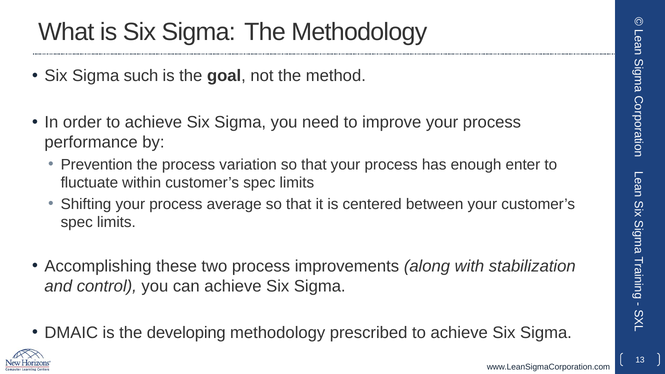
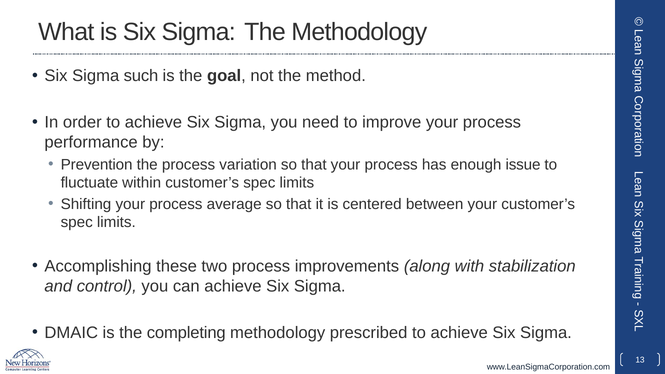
enter: enter -> issue (523, 165)
developing: developing -> completing (186, 333)
